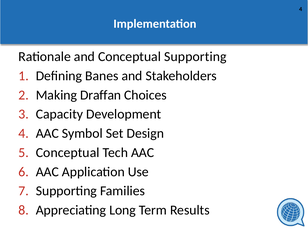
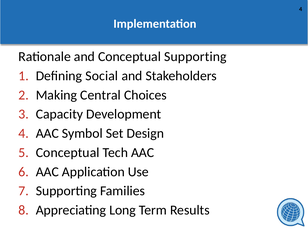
Banes: Banes -> Social (102, 76)
Draffan: Draffan -> Central (101, 95)
